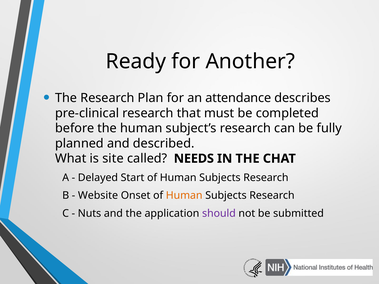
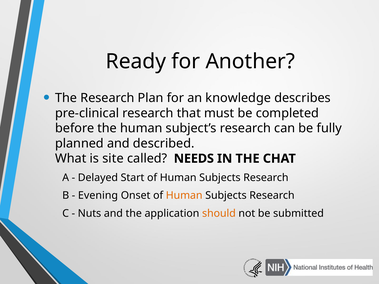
attendance: attendance -> knowledge (238, 98)
Website: Website -> Evening (98, 196)
should colour: purple -> orange (219, 214)
